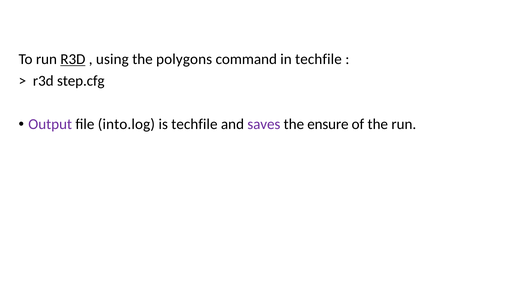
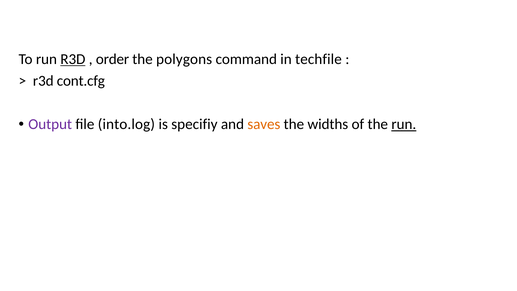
using: using -> order (113, 59)
step.cfg: step.cfg -> cont.cfg (81, 81)
is techfile: techfile -> specifiy (194, 124)
saves colour: purple -> orange (264, 124)
ensure: ensure -> widths (328, 124)
run underline: none -> present (404, 124)
